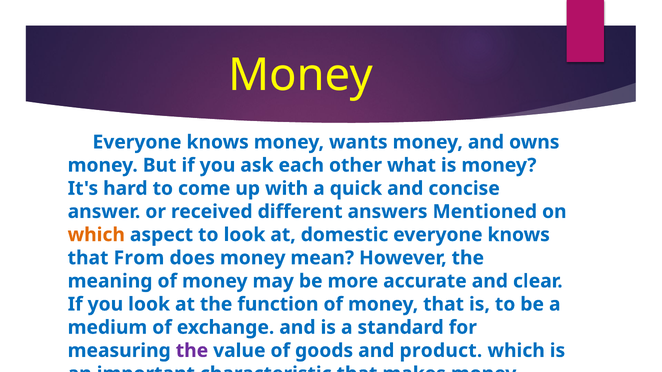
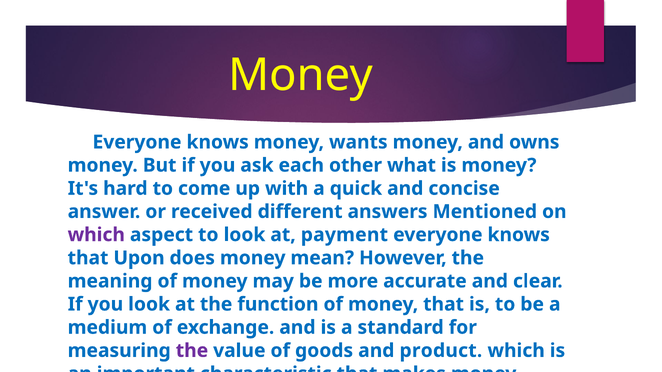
which colour: orange -> purple (96, 235)
domestic: domestic -> payment (344, 235)
that From: From -> Upon (139, 258)
